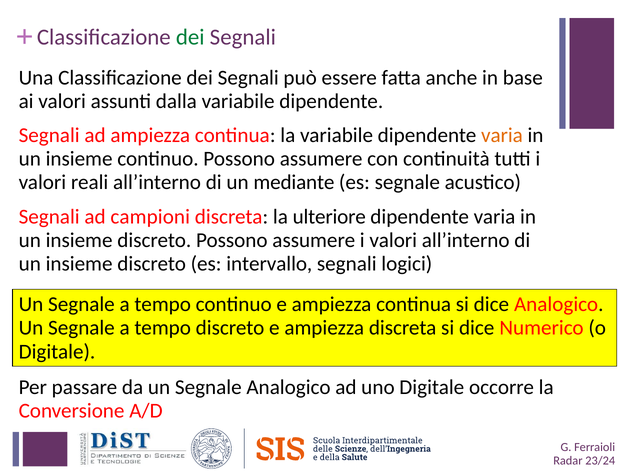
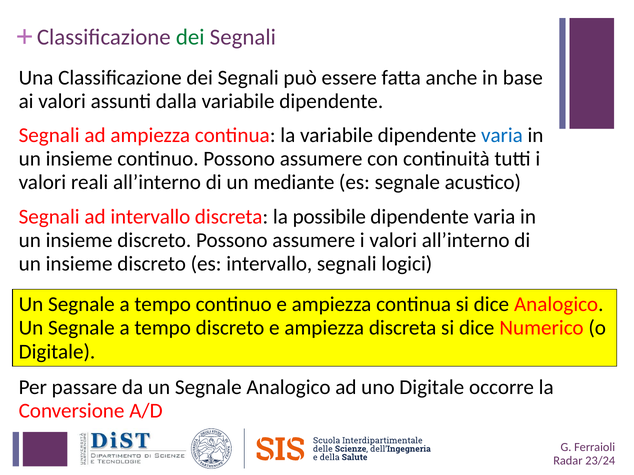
varia colour: orange -> blue (502, 135)
ad campioni: campioni -> intervallo (150, 217)
ulteriore: ulteriore -> possibile (329, 217)
